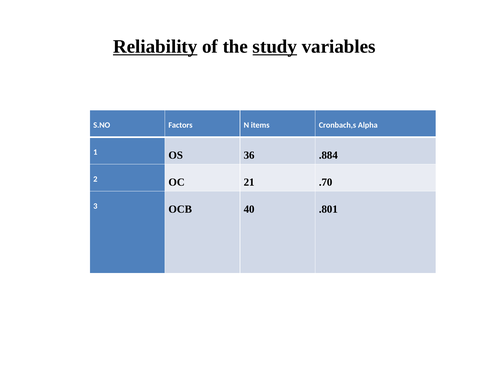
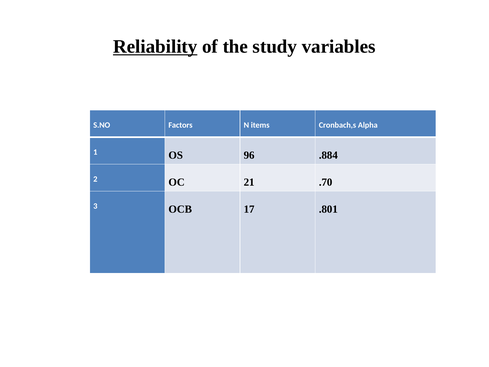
study underline: present -> none (275, 47)
36: 36 -> 96 (249, 155)
40: 40 -> 17 (249, 209)
